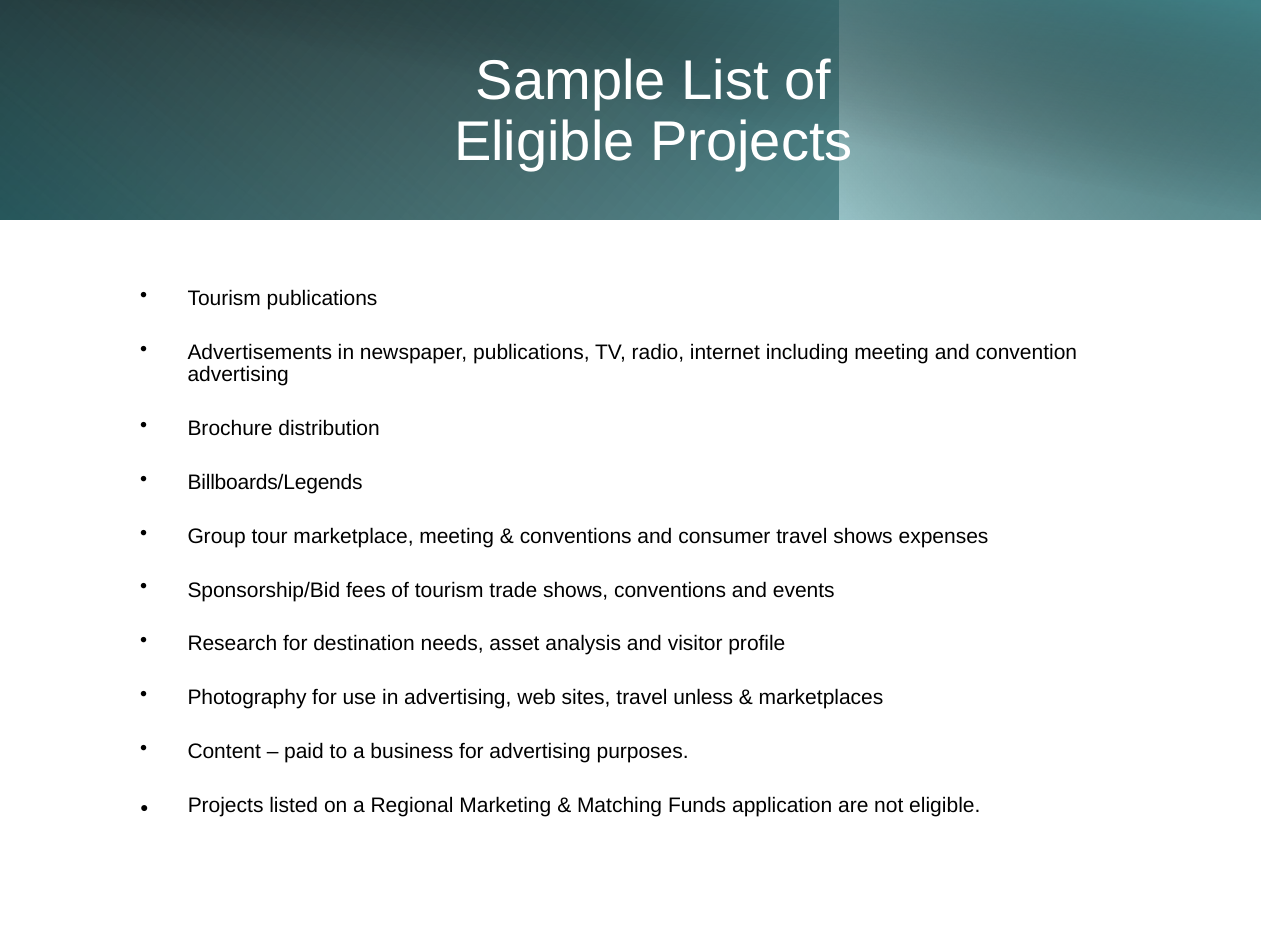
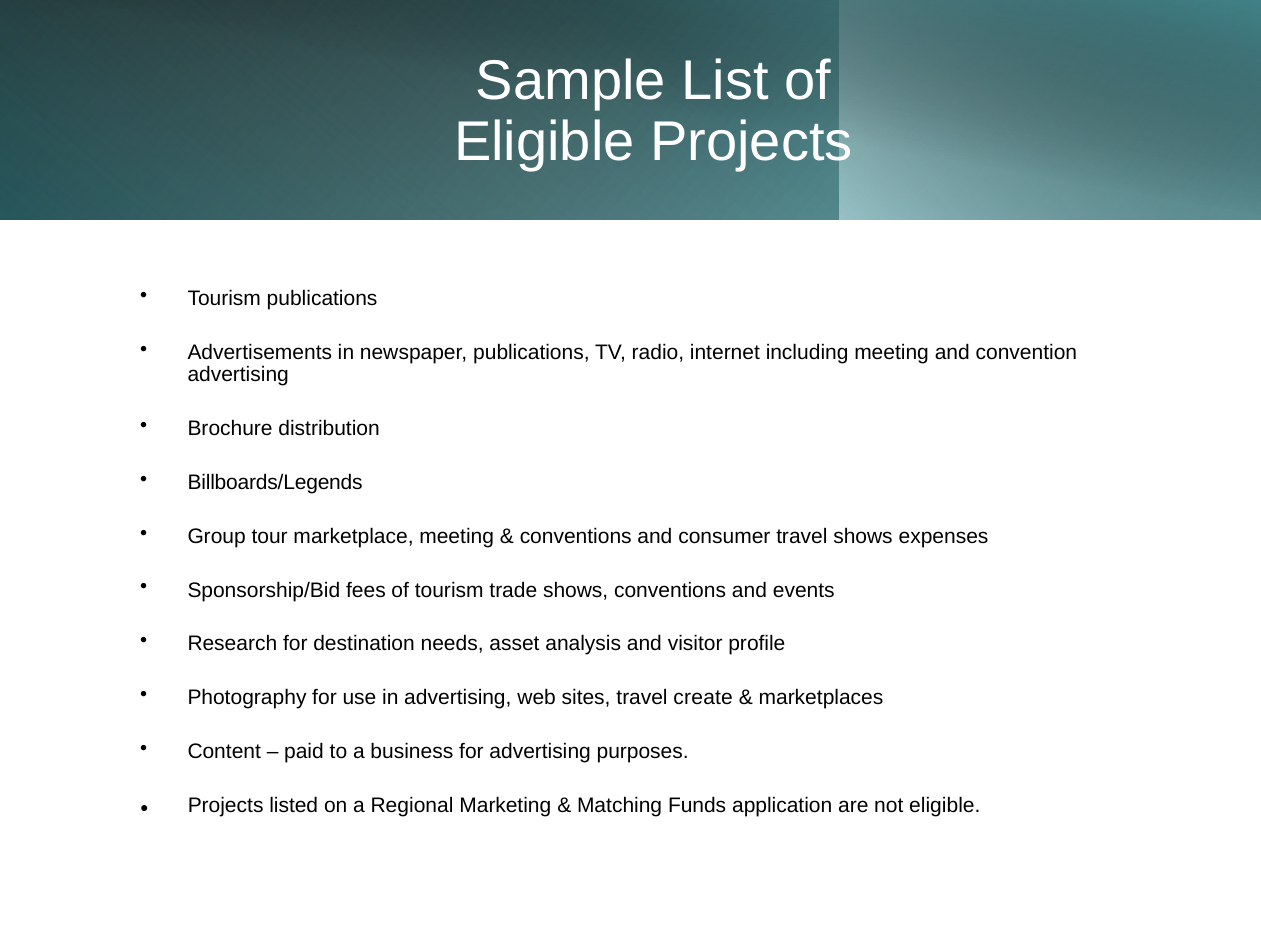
unless: unless -> create (703, 698)
